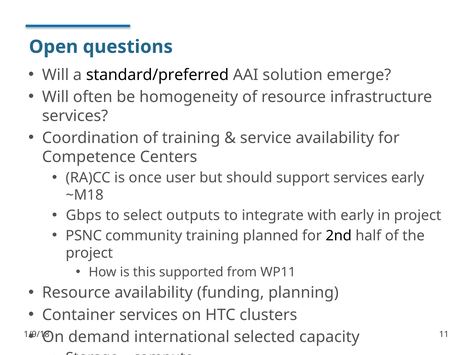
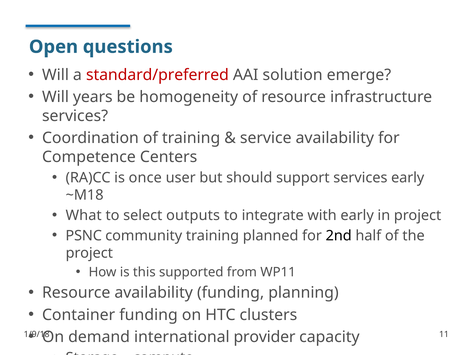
standard/preferred colour: black -> red (157, 75)
often: often -> years (93, 97)
Gbps: Gbps -> What (84, 216)
Container services: services -> funding (149, 315)
selected: selected -> provider (265, 337)
